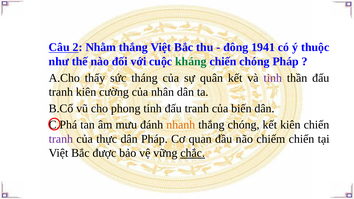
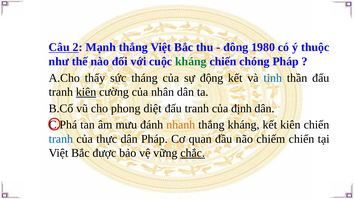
Nhằm: Nhằm -> Mạnh (101, 47)
1941: 1941 -> 1980 (263, 47)
quân: quân -> động (212, 78)
tinh colour: purple -> blue (273, 78)
kiên underline: none -> present (86, 92)
phong tinh: tinh -> diệt (153, 108)
biến: biến -> định (241, 108)
thắng chóng: chóng -> kháng (244, 125)
tranh colour: purple -> blue (61, 139)
